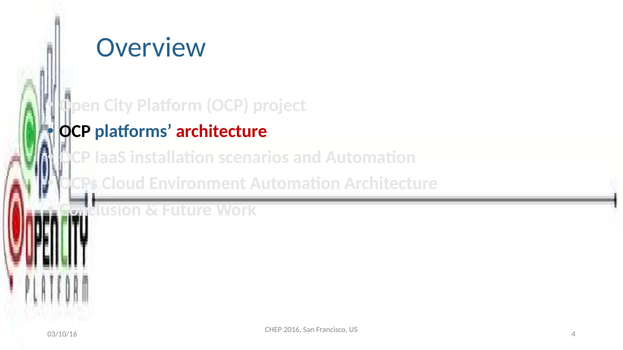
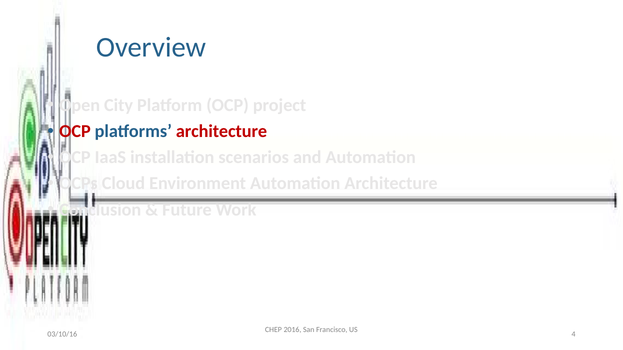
OCP colour: black -> red (75, 131)
